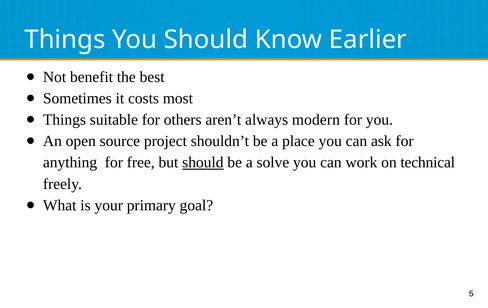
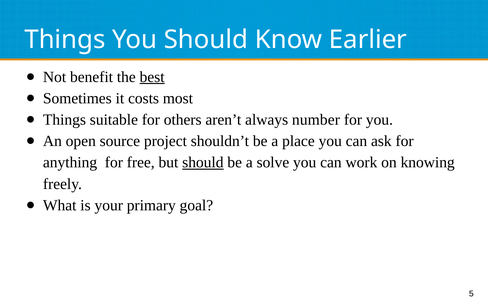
best underline: none -> present (152, 77)
modern: modern -> number (316, 120)
technical: technical -> knowing (428, 162)
